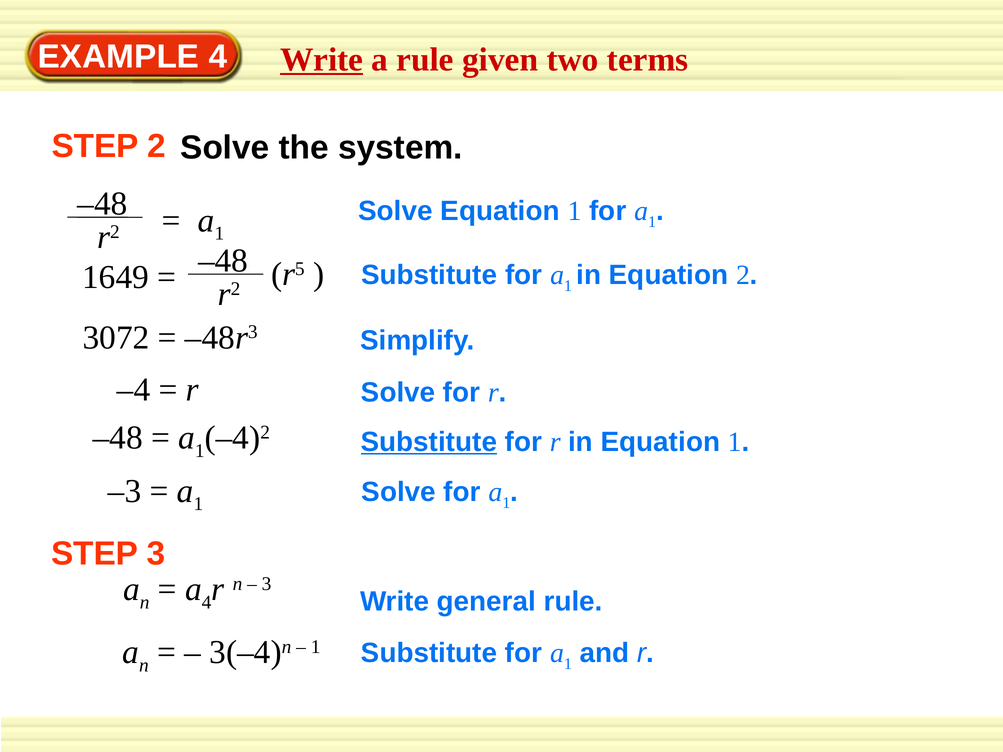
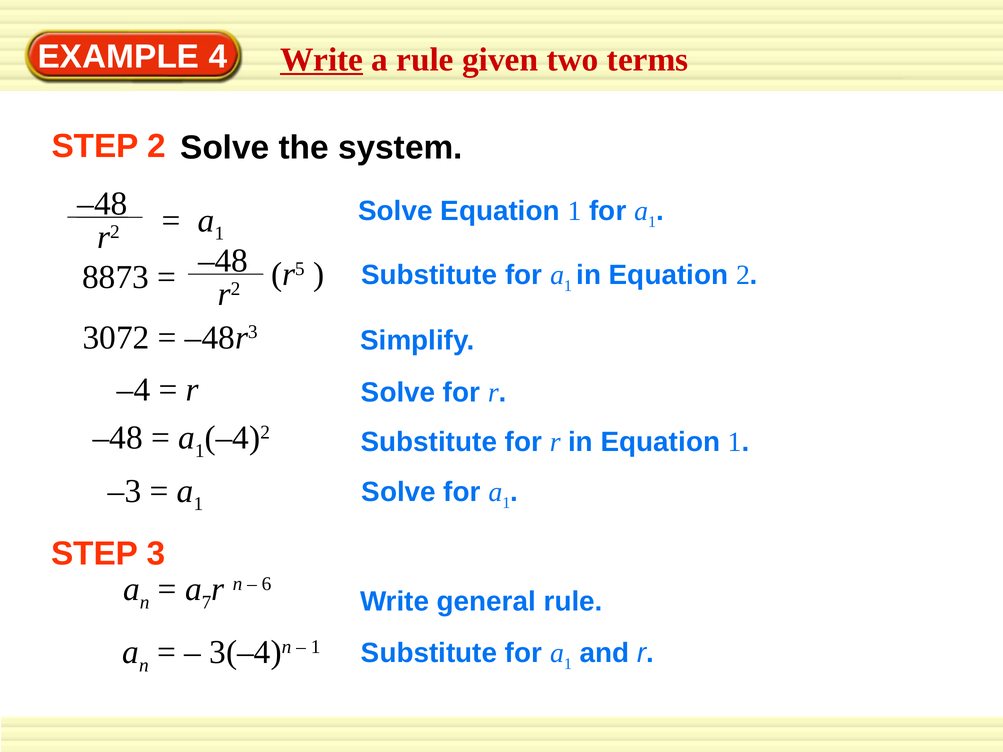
1649: 1649 -> 8873 (116, 278)
Substitute underline: present -> none (429, 442)
a 4: 4 -> 7 (207, 602)
3: 3 -> 6 (267, 584)
